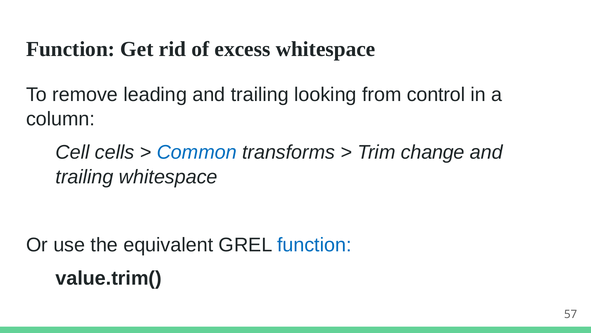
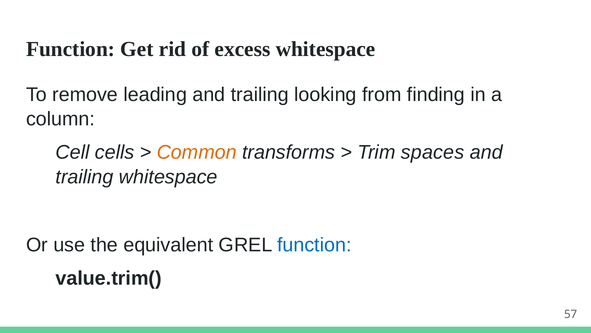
control: control -> finding (436, 94)
Common colour: blue -> orange (197, 152)
change: change -> spaces (433, 152)
